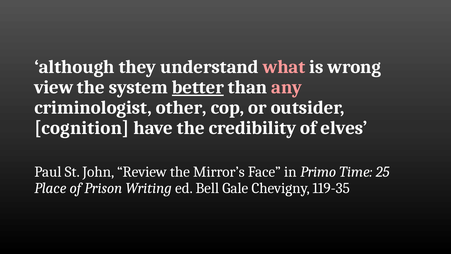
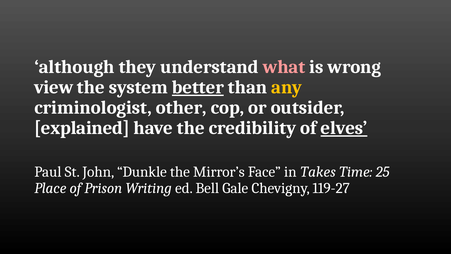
any colour: pink -> yellow (287, 87)
cognition: cognition -> explained (82, 128)
elves underline: none -> present (344, 128)
Review: Review -> Dunkle (142, 172)
Primo: Primo -> Takes (318, 172)
119-35: 119-35 -> 119-27 (331, 188)
